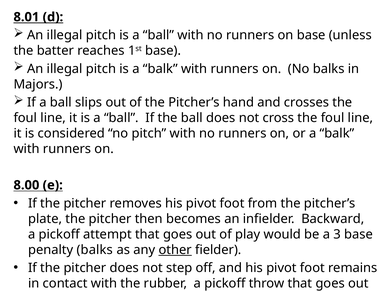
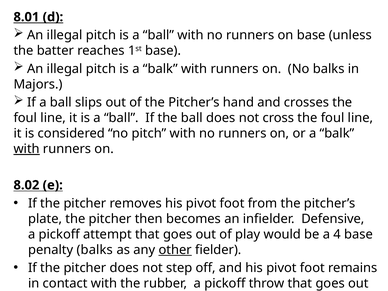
with underline: none -> present (27, 149)
8.00: 8.00 -> 8.02 (26, 185)
Backward: Backward -> Defensive (333, 219)
3: 3 -> 4 (337, 234)
